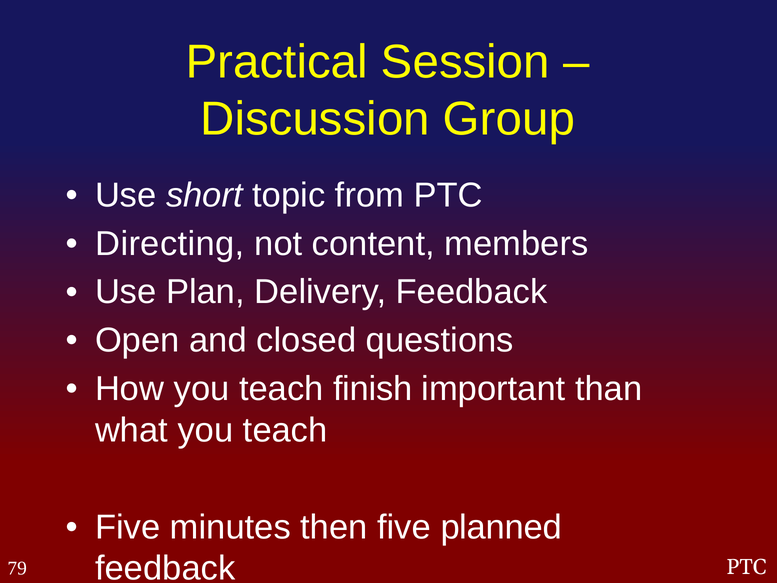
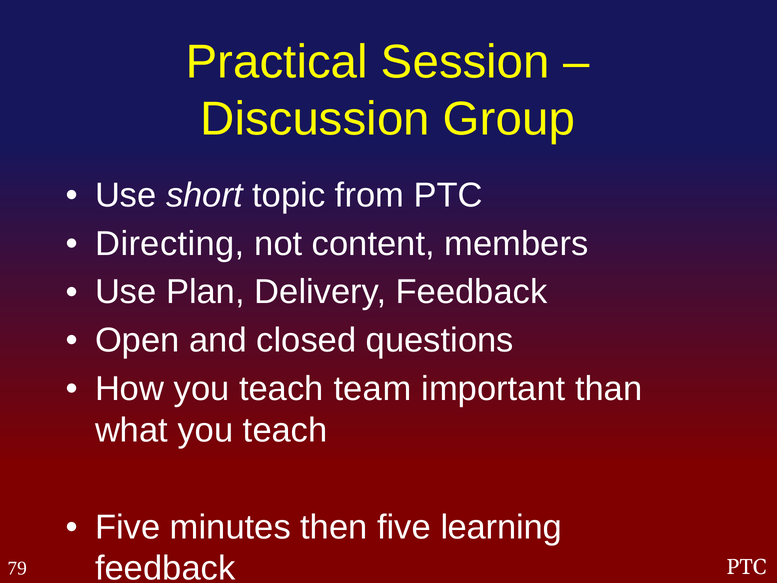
finish: finish -> team (372, 389)
planned: planned -> learning (501, 527)
